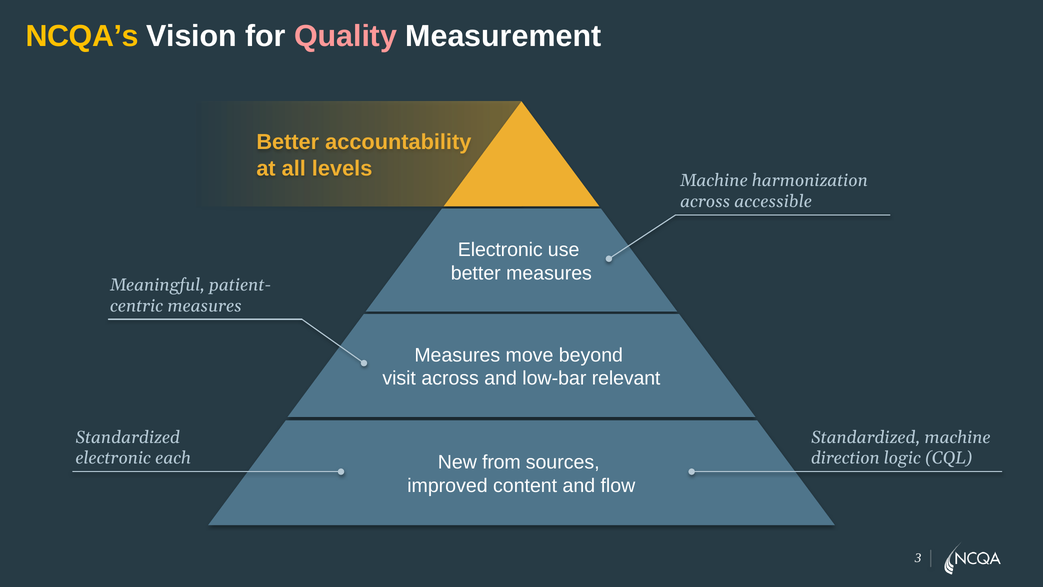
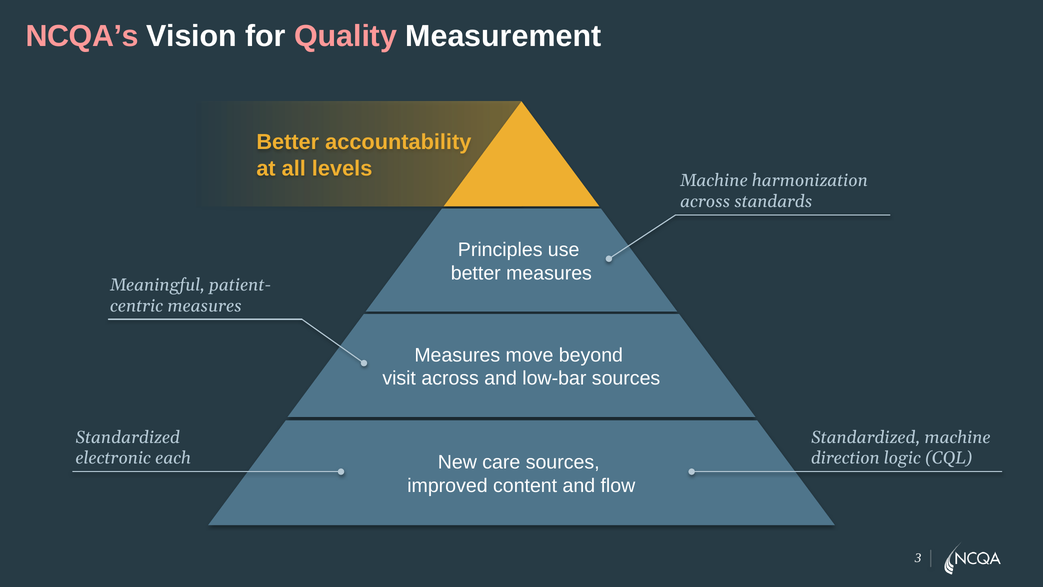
NCQA’s colour: yellow -> pink (82, 36)
accessible: accessible -> standards (773, 201)
Electronic: Electronic -> Principles (500, 250)
low-bar relevant: relevant -> sources (626, 378)
from: from -> care (501, 462)
